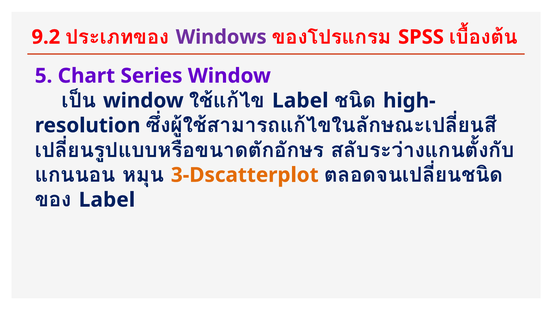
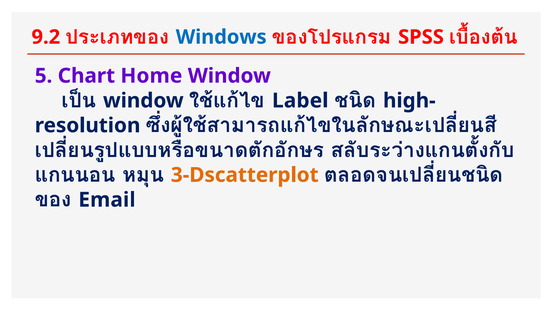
Windows colour: purple -> blue (221, 37)
Series: Series -> Home (151, 76)
Label: Label -> Email (107, 200)
